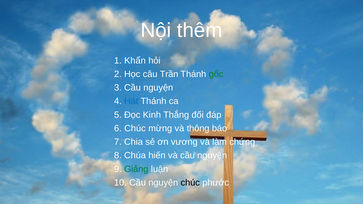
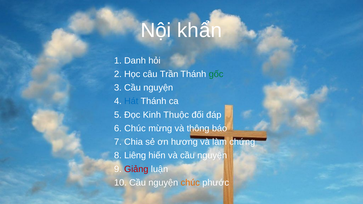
thêm: thêm -> khẩn (199, 30)
Khẩn: Khẩn -> Danh (135, 61)
Thắng: Thắng -> Thuộc (176, 115)
vương: vương -> hương (184, 142)
Chúa: Chúa -> Liêng (135, 156)
Giảng colour: green -> red (136, 169)
chúc colour: black -> orange (190, 183)
